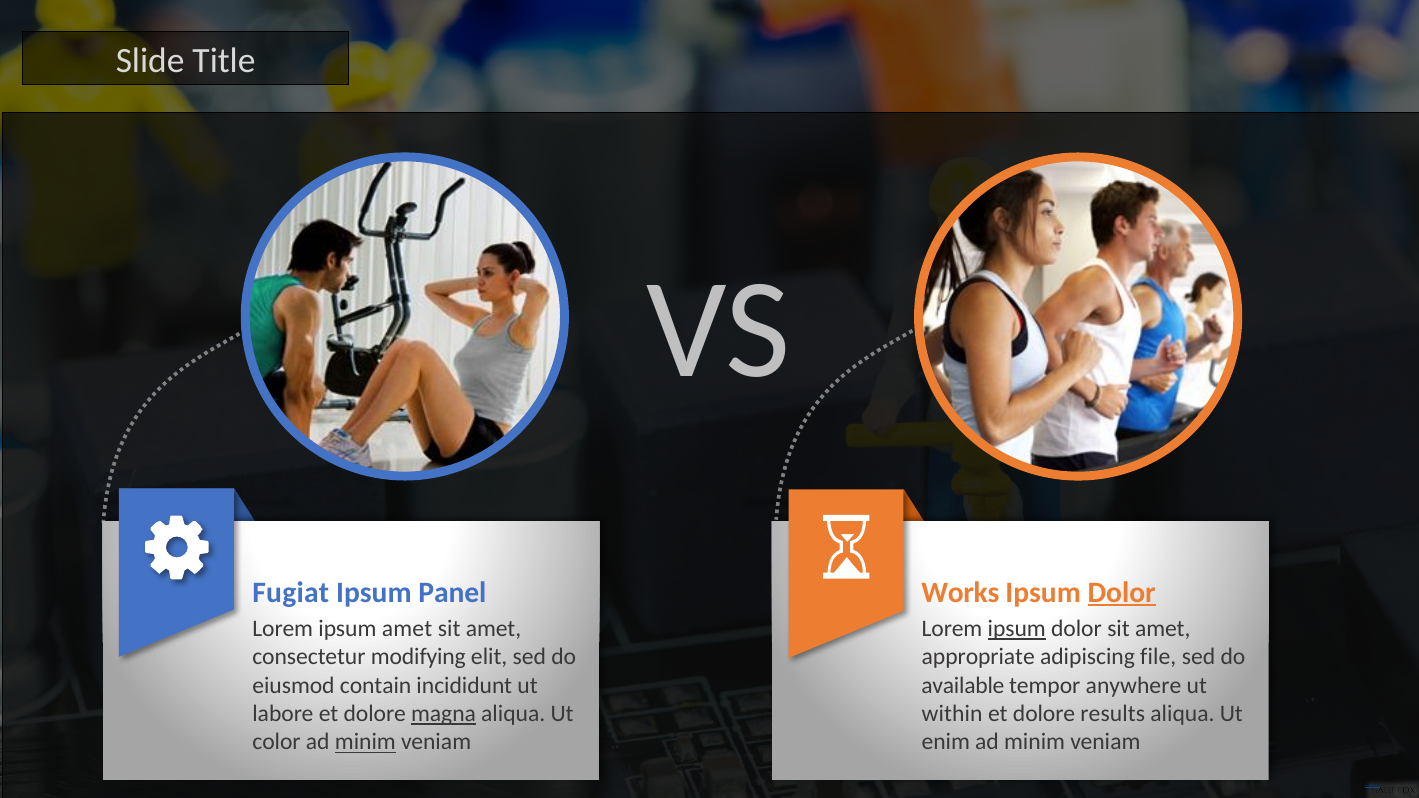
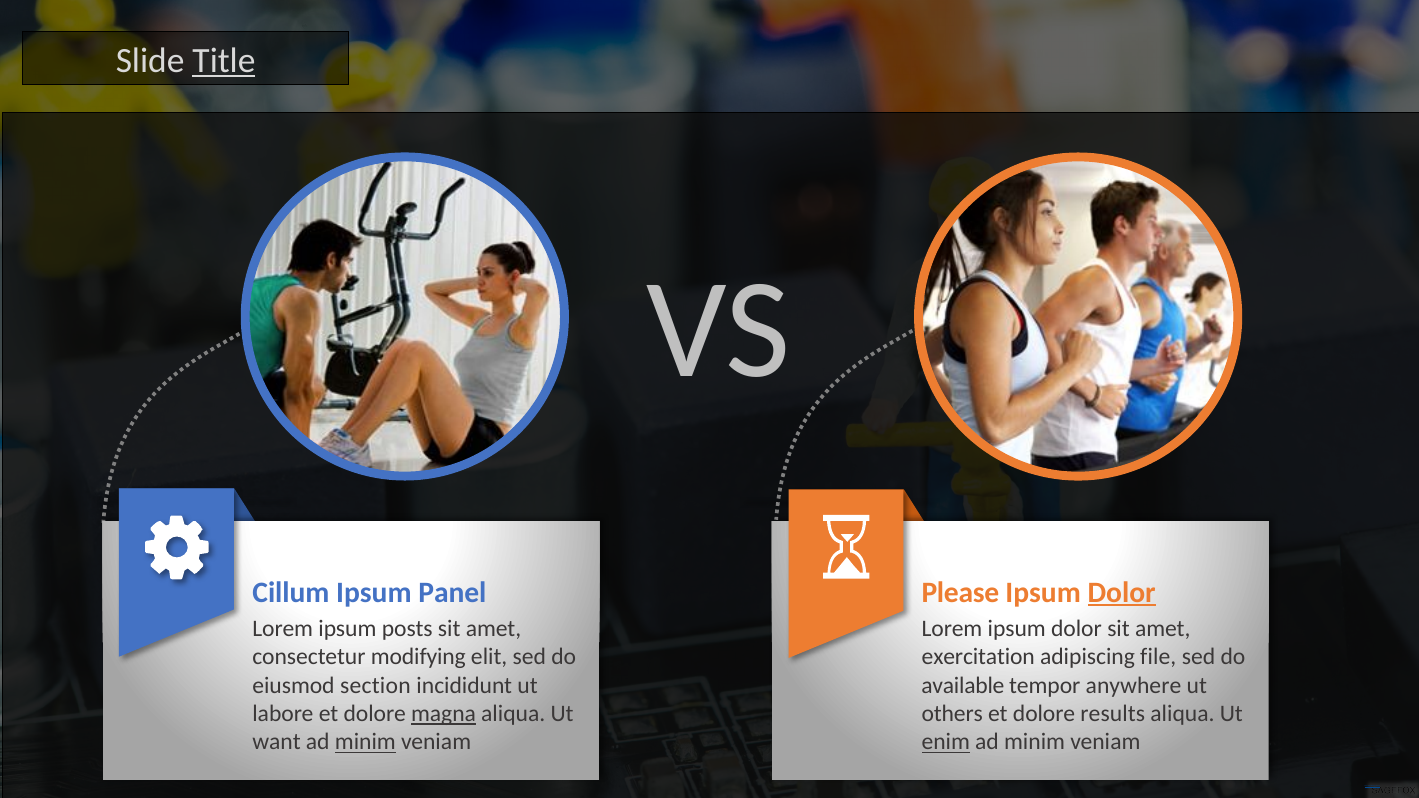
Title underline: none -> present (224, 60)
Fugiat: Fugiat -> Cillum (291, 593)
Works: Works -> Please (960, 593)
ipsum amet: amet -> posts (407, 629)
ipsum underline: present -> none (1017, 629)
appropriate: appropriate -> exercitation (978, 657)
contain: contain -> section (375, 686)
within: within -> others (952, 714)
color: color -> want (277, 742)
enim underline: none -> present (946, 742)
